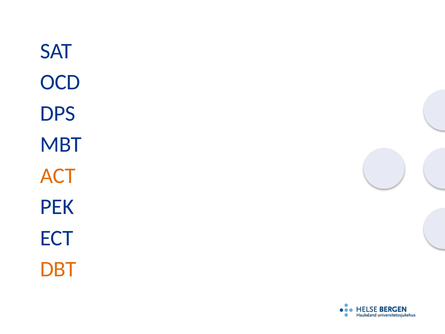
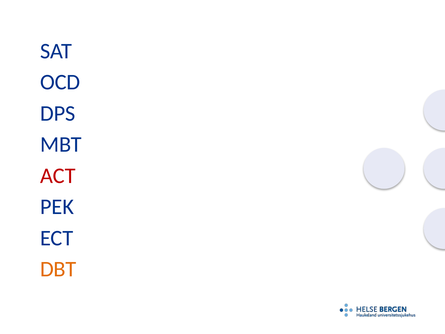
ACT colour: orange -> red (58, 176)
